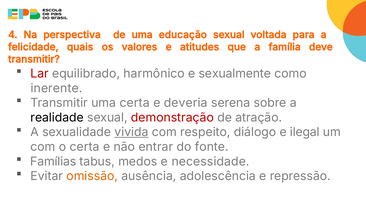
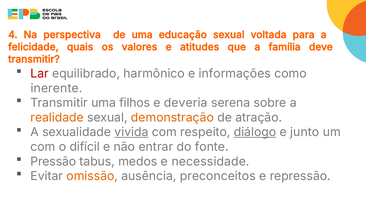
sexualmente: sexualmente -> informações (235, 74)
uma certa: certa -> filhos (135, 103)
realidade colour: black -> orange (57, 118)
demonstração colour: red -> orange (172, 118)
diálogo underline: none -> present (255, 132)
ilegal: ilegal -> junto (305, 132)
o certa: certa -> difícil (85, 147)
Famílias: Famílias -> Pressão (53, 161)
adolescência: adolescência -> preconceitos (218, 176)
